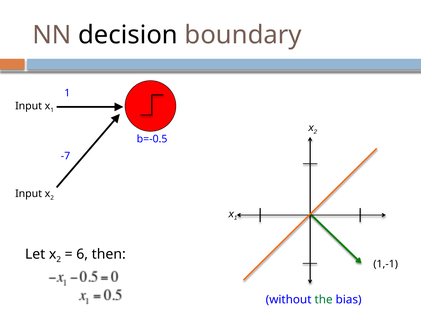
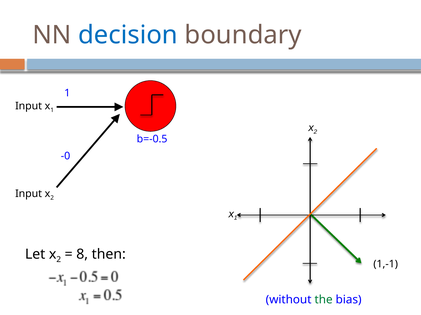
decision colour: black -> blue (128, 35)
-7: -7 -> -0 (66, 156)
6: 6 -> 8 (82, 255)
